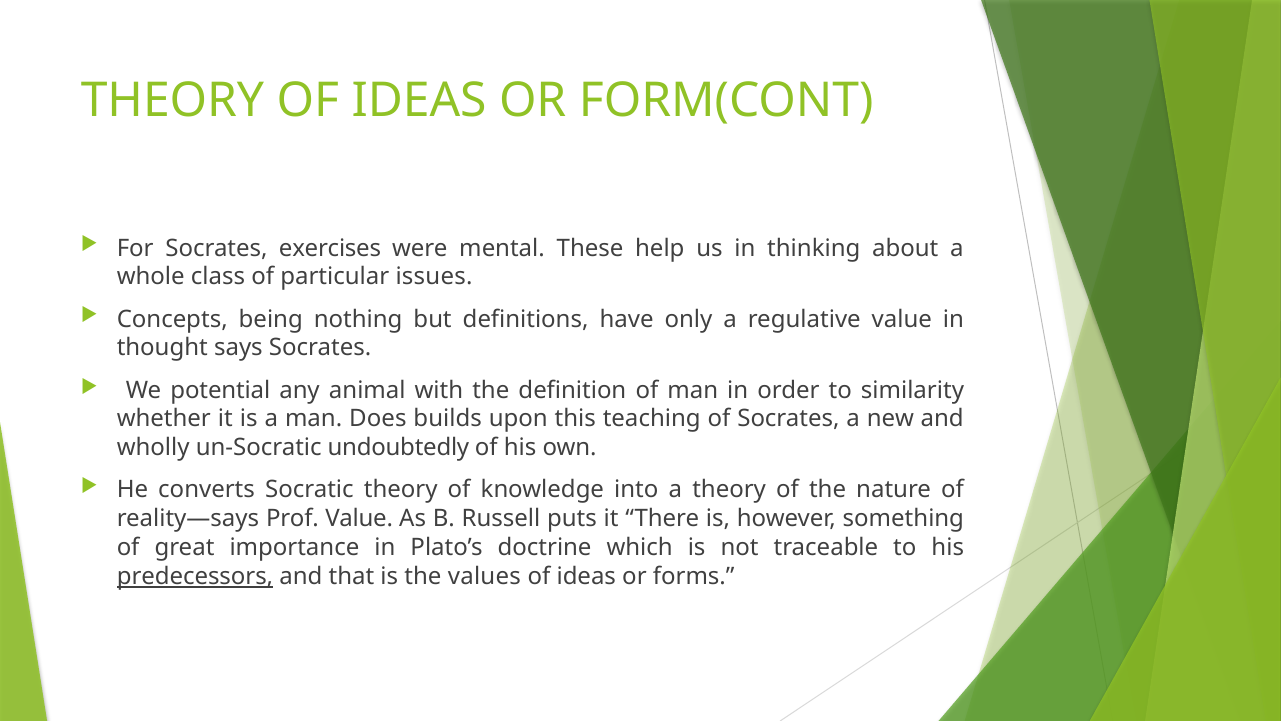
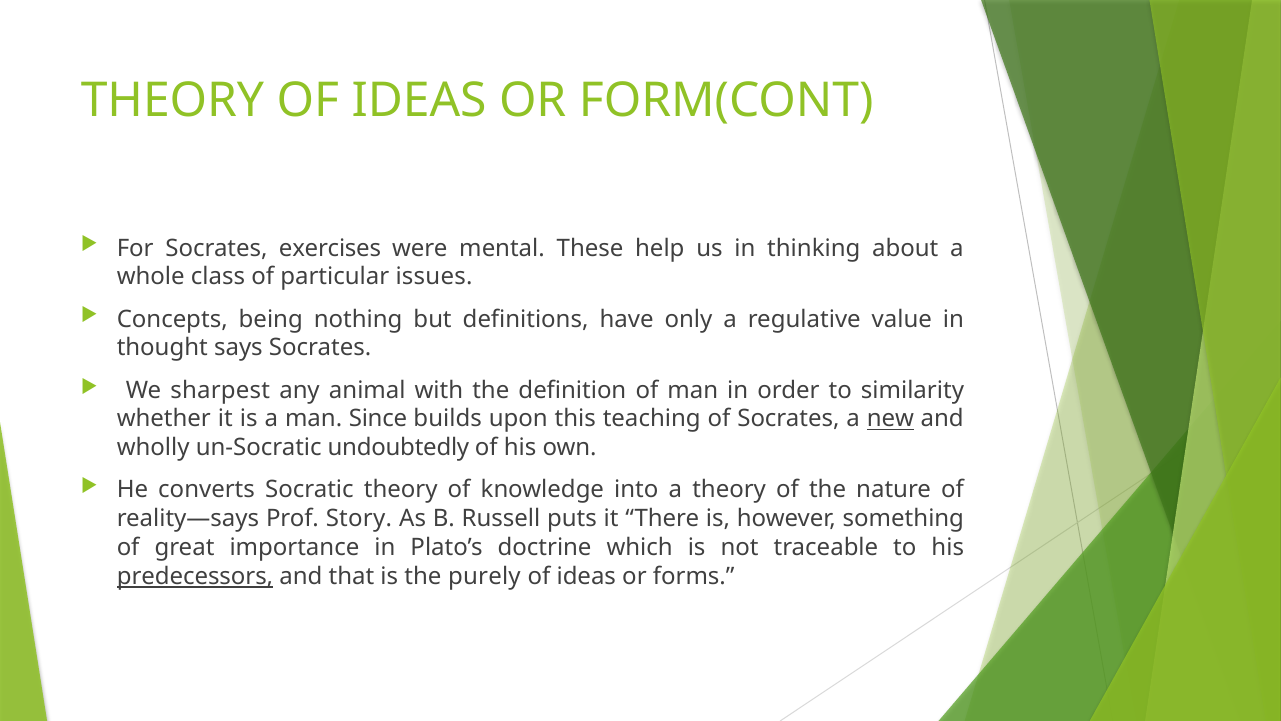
potential: potential -> sharpest (220, 390)
Does: Does -> Since (378, 419)
new underline: none -> present (890, 419)
Prof Value: Value -> Story (359, 519)
values: values -> purely (484, 576)
